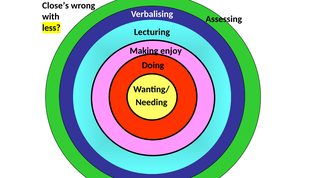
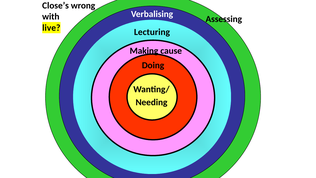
less: less -> live (51, 28)
enjoy: enjoy -> cause (171, 51)
